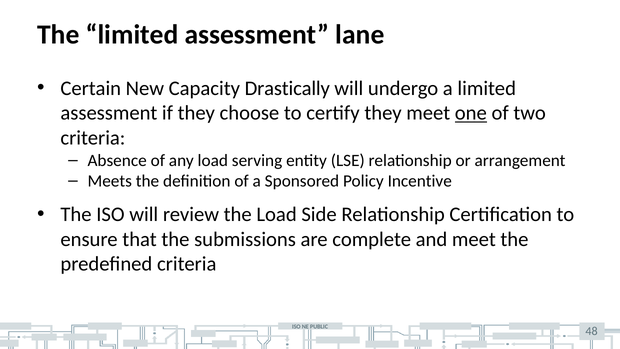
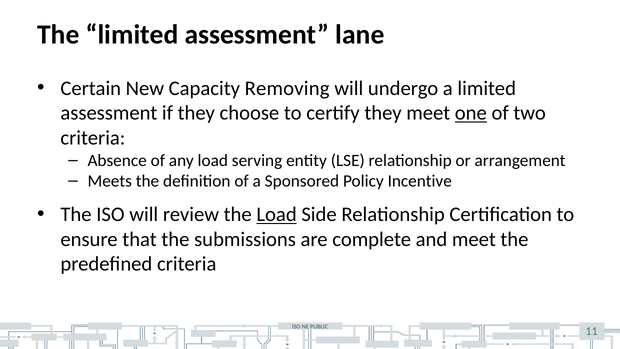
Drastically: Drastically -> Removing (287, 88)
Load underline: none -> present (277, 214)
48: 48 -> 11 (592, 331)
